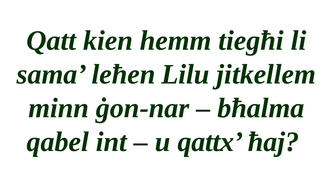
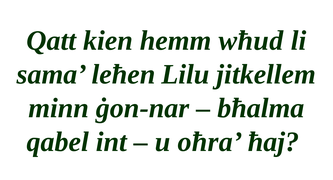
tiegħi: tiegħi -> wħud (251, 41)
qattx: qattx -> oħra (210, 141)
